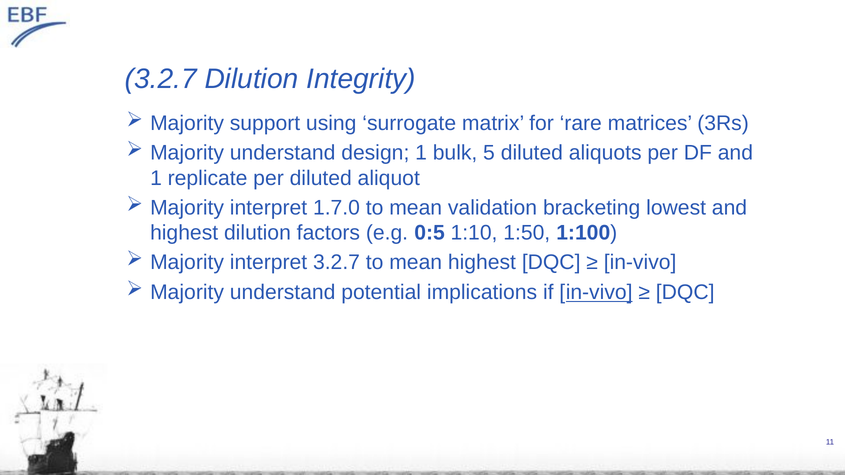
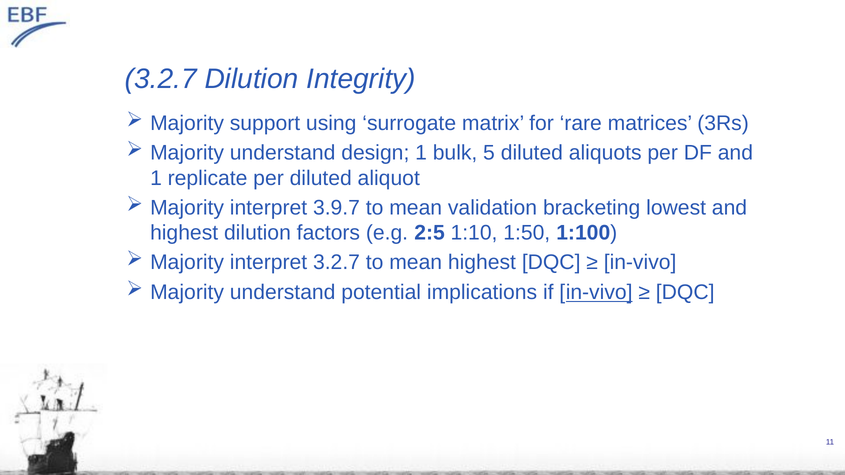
1.7.0: 1.7.0 -> 3.9.7 (336, 208)
0:5: 0:5 -> 2:5 (430, 233)
